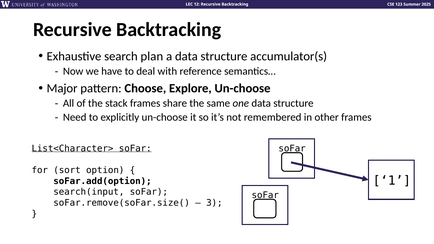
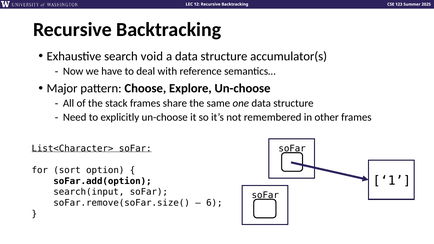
plan: plan -> void (152, 56)
3: 3 -> 6 (214, 203)
